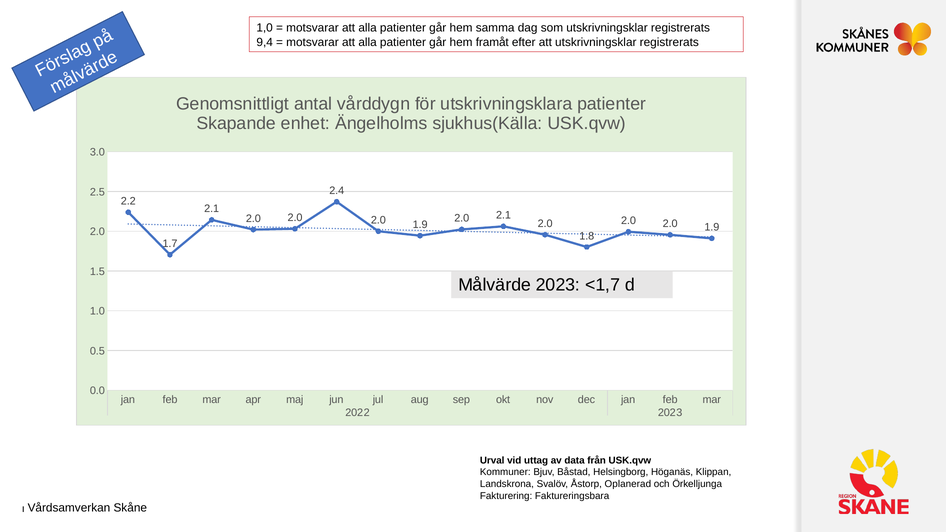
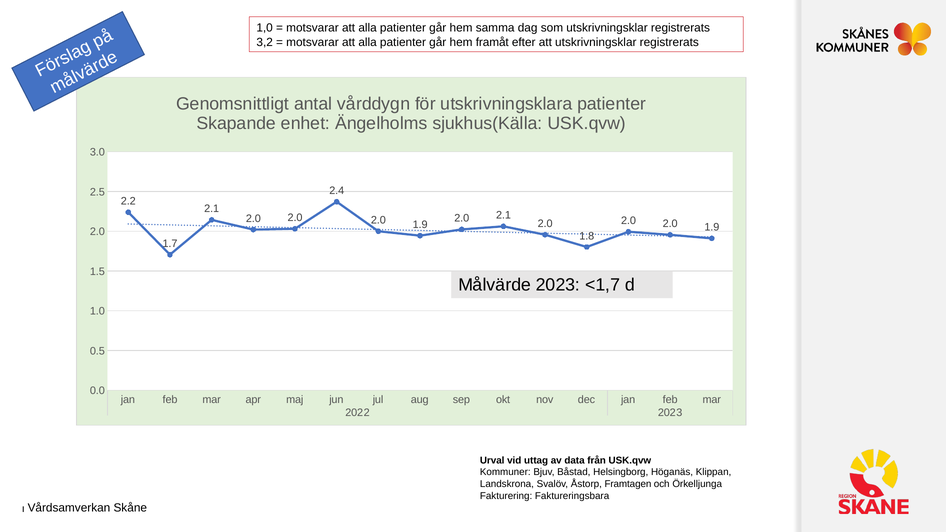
9,4: 9,4 -> 3,2 (265, 42)
Oplanerad: Oplanerad -> Framtagen (628, 484)
